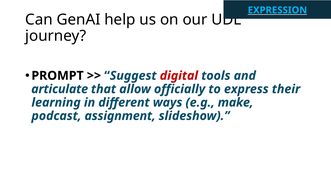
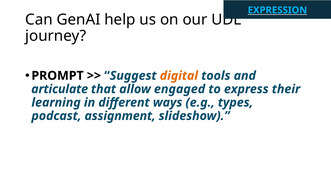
digital colour: red -> orange (179, 76)
officially: officially -> engaged (180, 89)
make: make -> types (235, 103)
